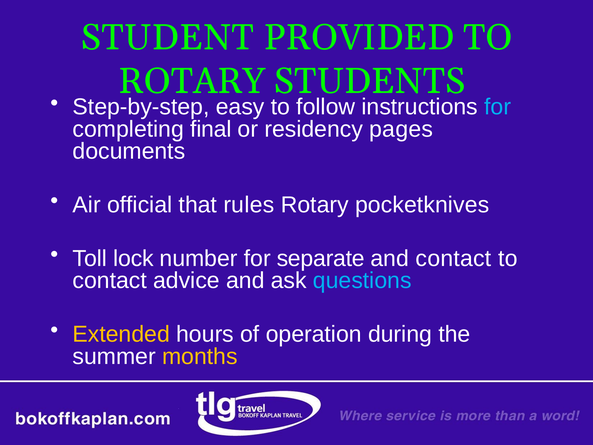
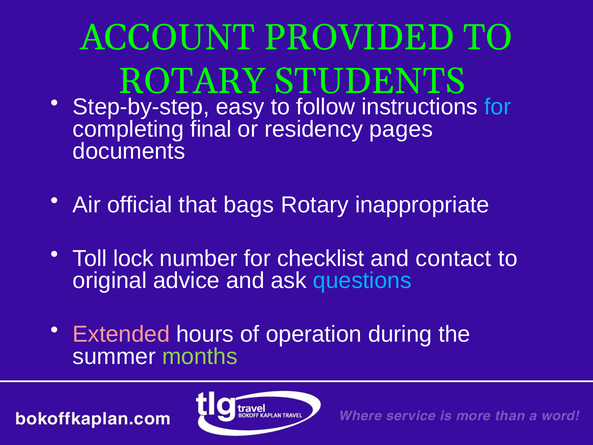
STUDENT: STUDENT -> ACCOUNT (168, 38)
rules: rules -> bags (249, 205)
pocketknives: pocketknives -> inappropriate (422, 205)
separate: separate -> checklist (321, 258)
contact: contact -> original (110, 281)
Extended colour: yellow -> pink (121, 334)
months colour: yellow -> light green (200, 356)
